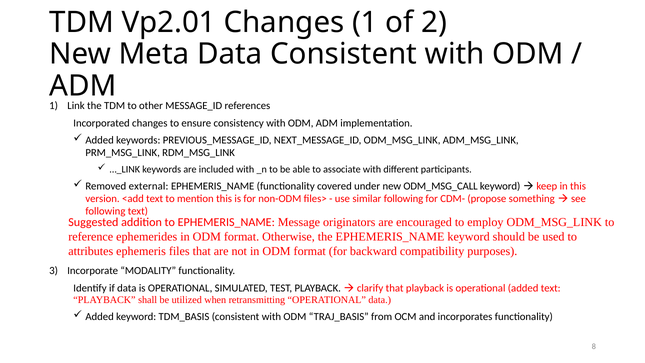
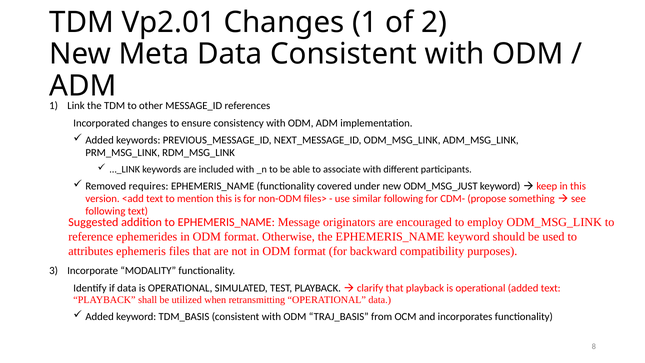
external: external -> requires (149, 186)
ODM_MSG_CALL: ODM_MSG_CALL -> ODM_MSG_JUST (441, 186)
